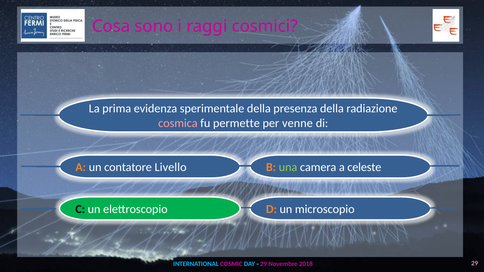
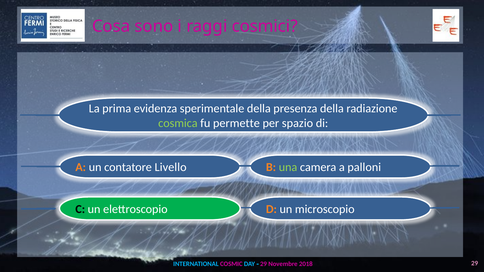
cosmica colour: pink -> light green (178, 123)
venne: venne -> spazio (297, 123)
celeste: celeste -> palloni (364, 168)
